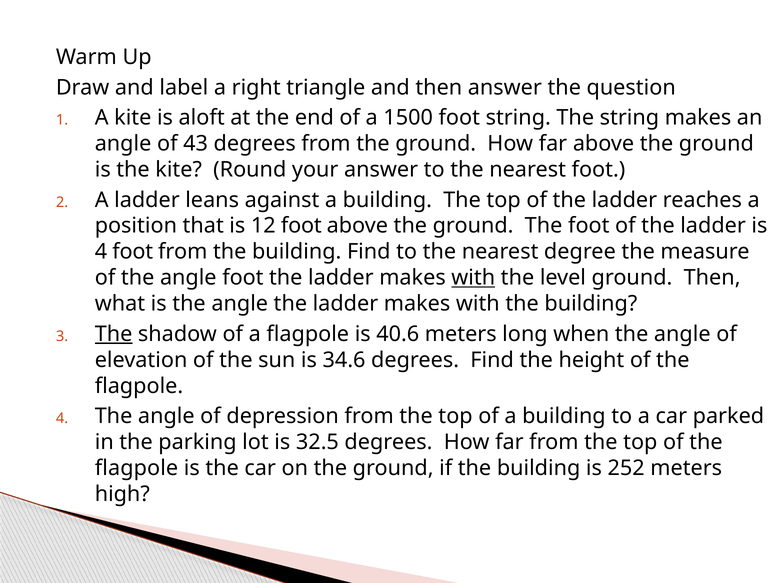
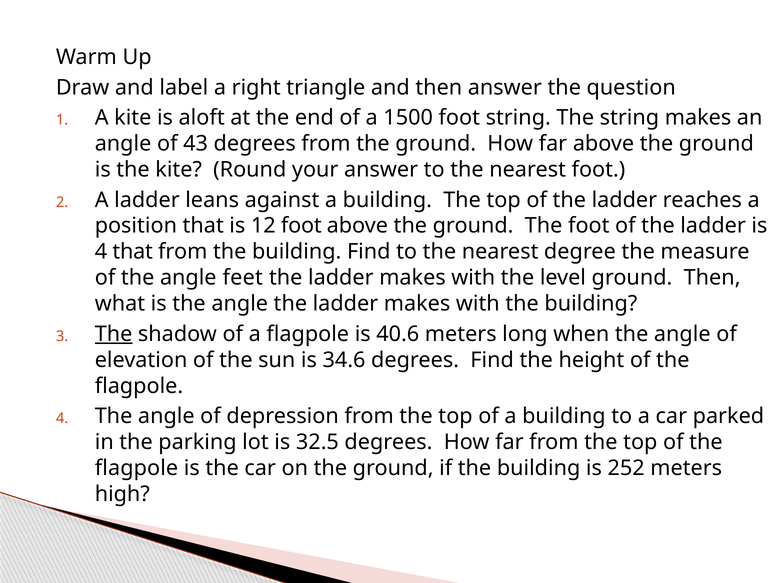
4 foot: foot -> that (133, 252)
angle foot: foot -> feet (243, 278)
with underline: present -> none (473, 278)
